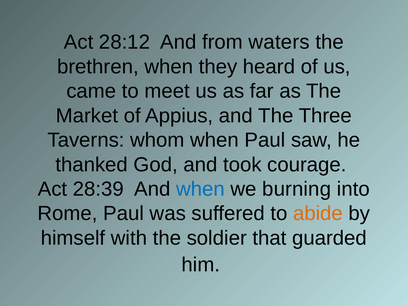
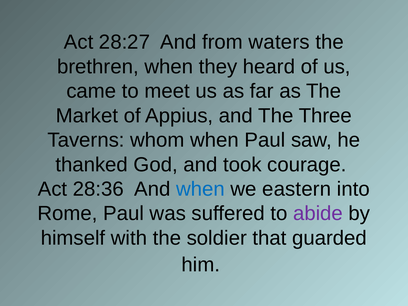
28:12: 28:12 -> 28:27 (125, 42)
28:39: 28:39 -> 28:36 (98, 189)
burning: burning -> eastern (297, 189)
abide colour: orange -> purple (318, 214)
